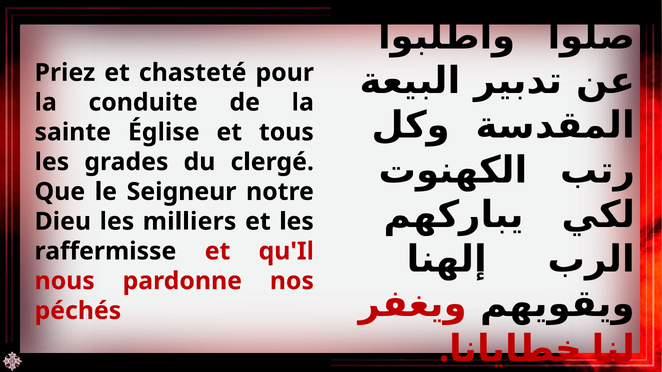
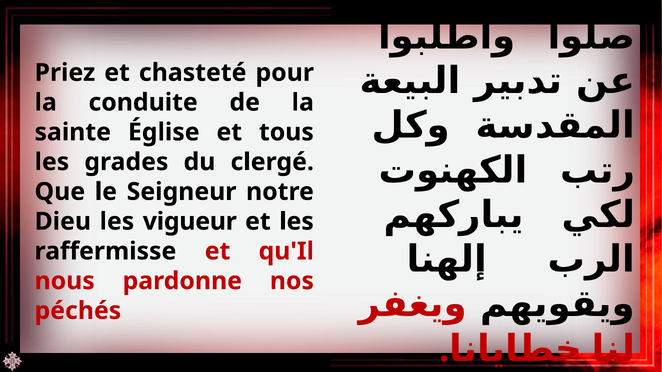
milliers: milliers -> vigueur (190, 222)
